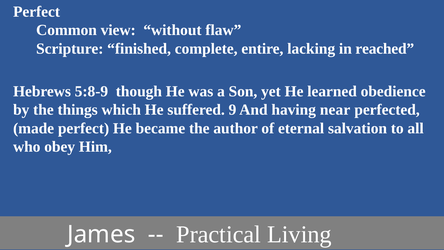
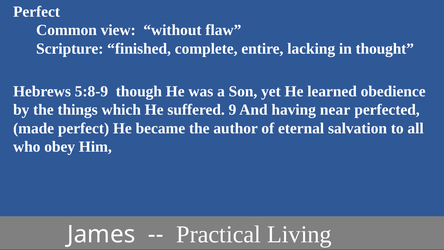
reached: reached -> thought (385, 49)
